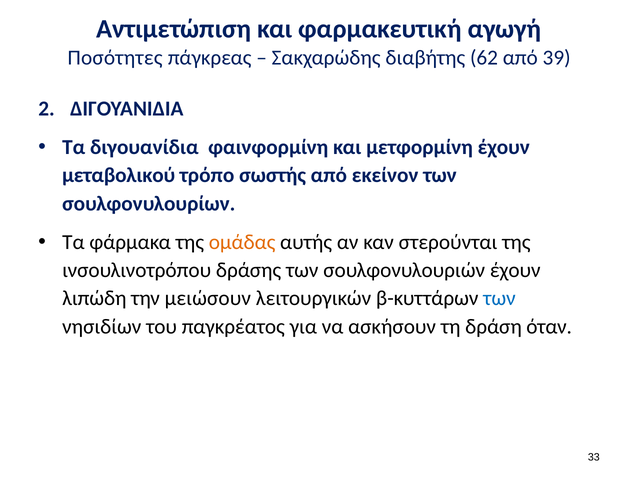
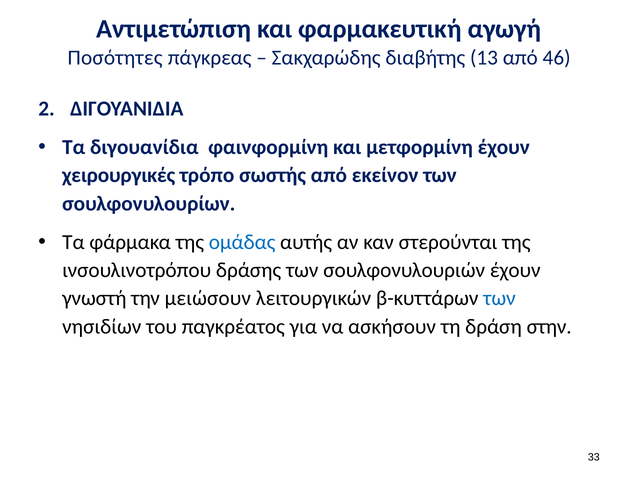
62: 62 -> 13 (484, 57)
39: 39 -> 46 (557, 57)
μεταβολικού: μεταβολικού -> χειρουργικές (119, 175)
ομάδας colour: orange -> blue (242, 242)
λιπώδη: λιπώδη -> γνωστή (94, 298)
όταν: όταν -> στην (549, 326)
